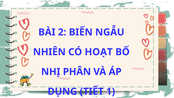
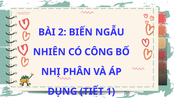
HOẠT: HOẠT -> CÔNG (99, 52)
